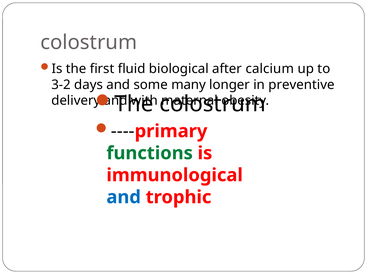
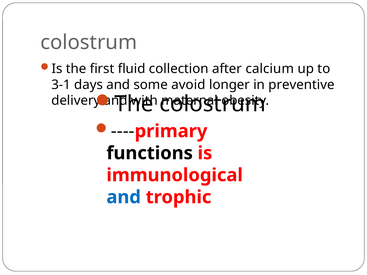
biological: biological -> collection (179, 69)
3-2: 3-2 -> 3-1 (61, 85)
many: many -> avoid (188, 85)
functions colour: green -> black (150, 153)
